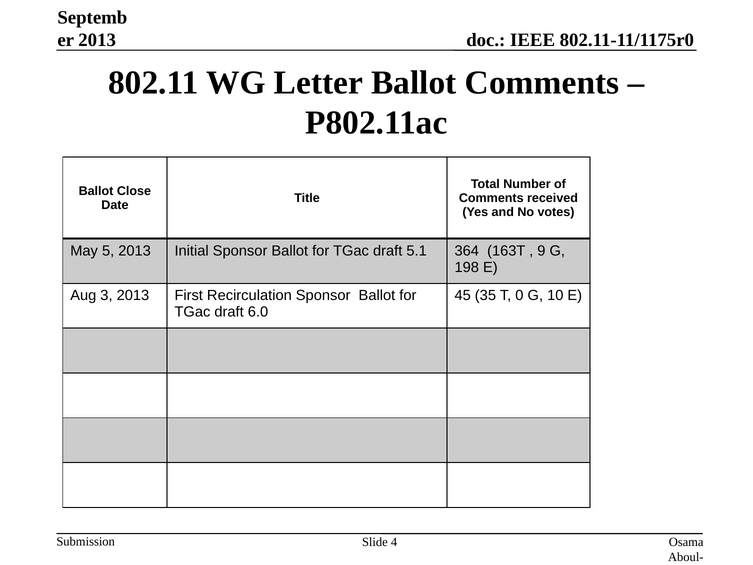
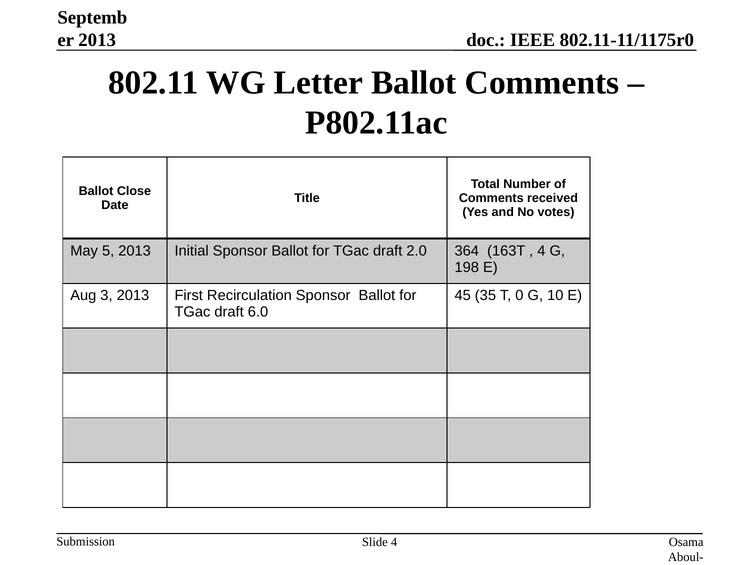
5.1: 5.1 -> 2.0 (417, 251)
9: 9 -> 4 (541, 251)
